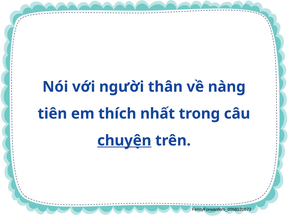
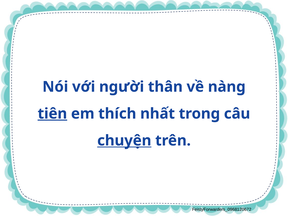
tiên underline: none -> present (52, 114)
